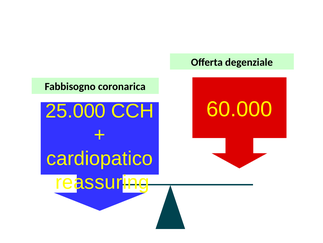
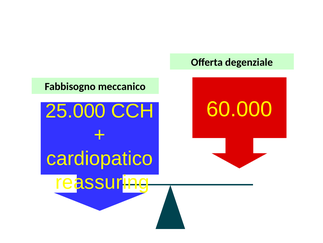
coronarica: coronarica -> meccanico (122, 86)
